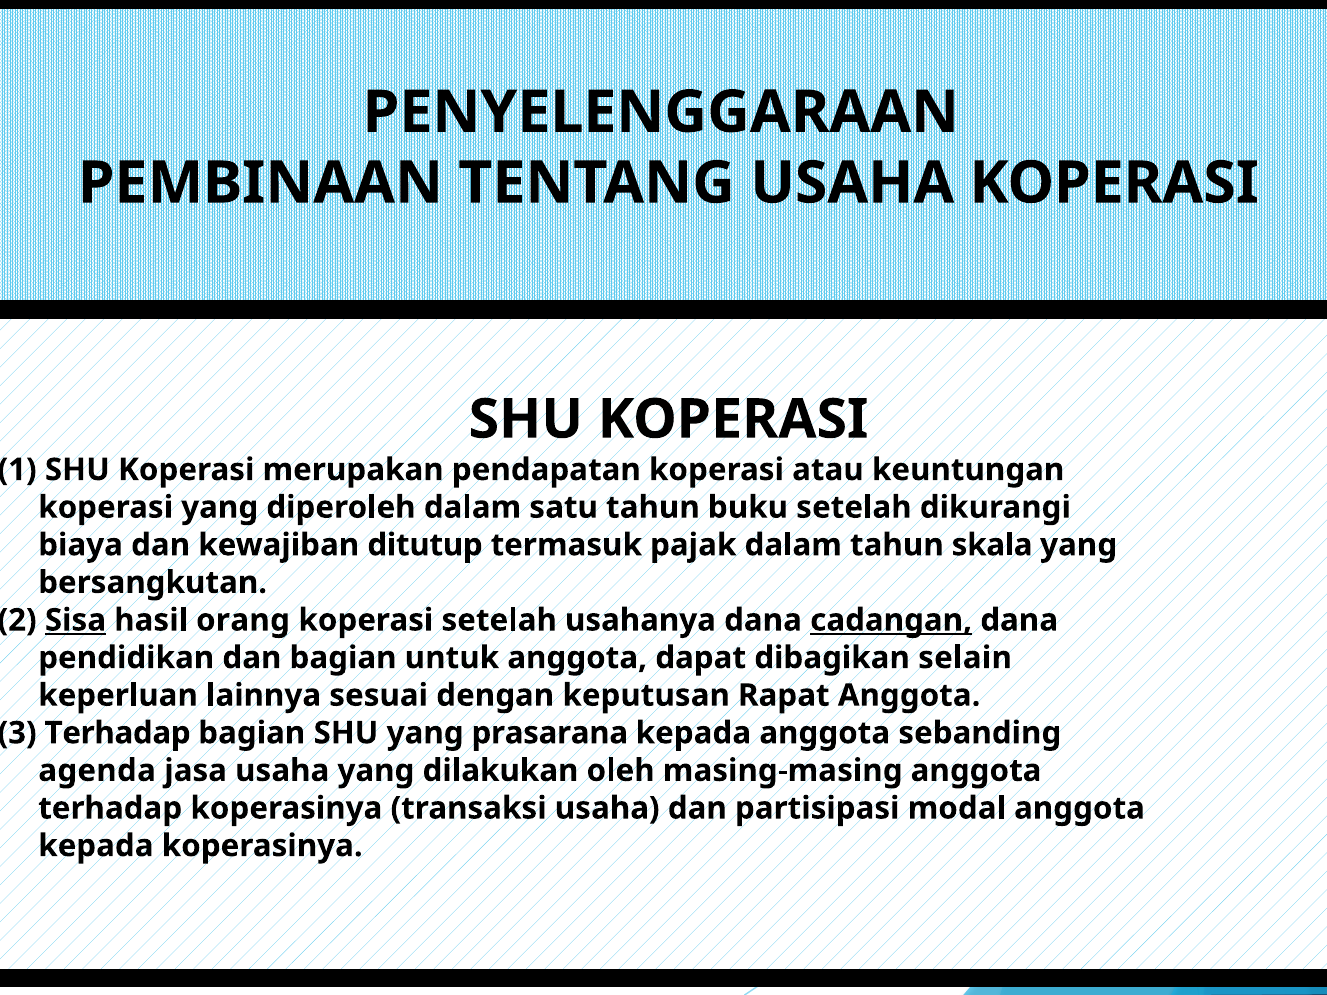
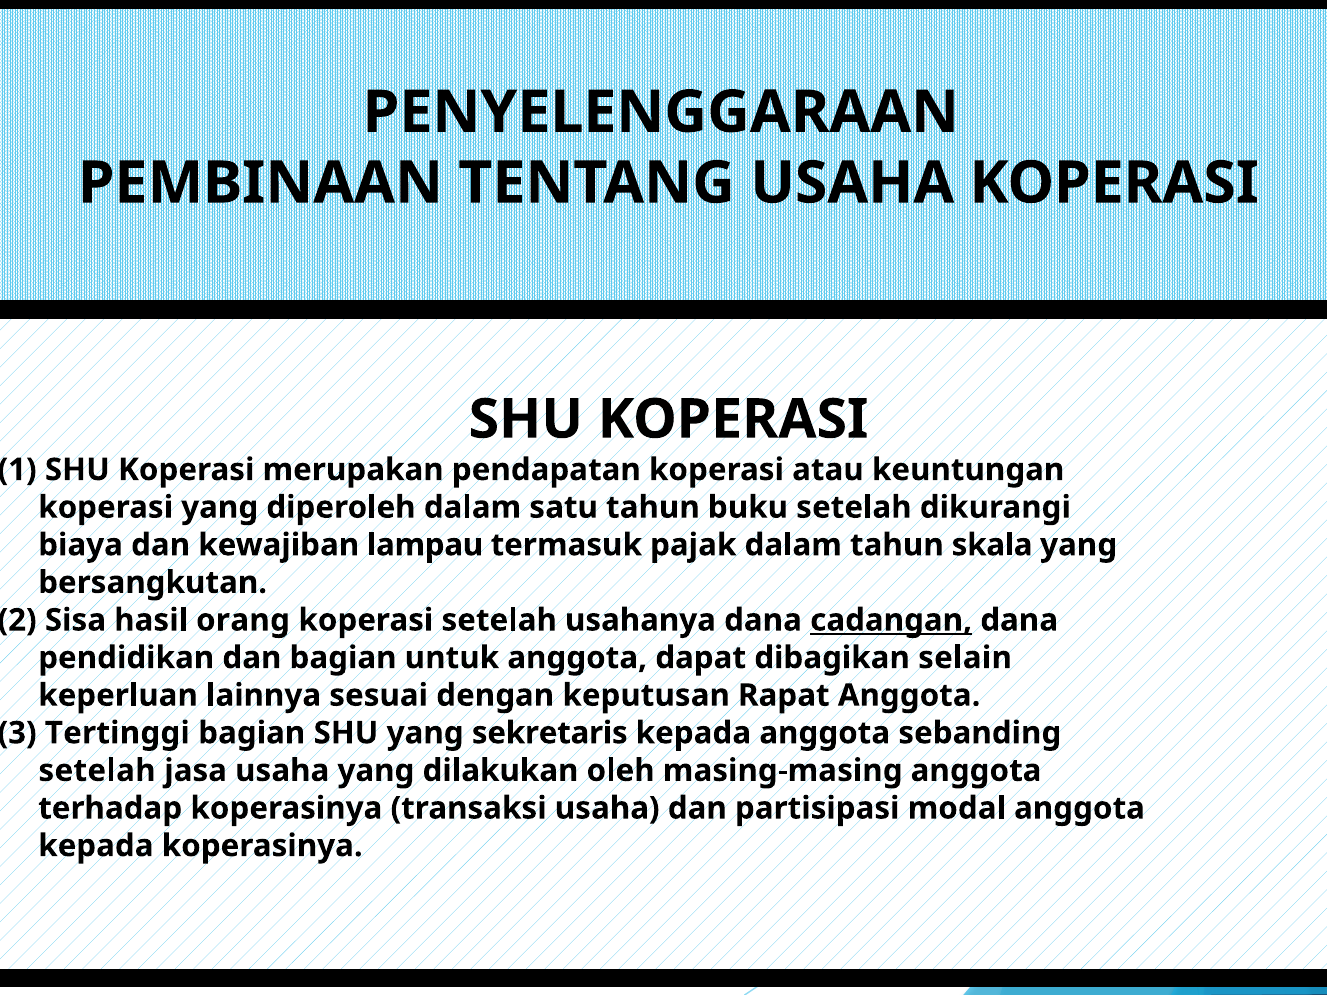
ditutup: ditutup -> lampau (425, 545)
Sisa underline: present -> none (75, 620)
Terhadap: Terhadap -> Tertinggi (117, 733)
prasarana: prasarana -> sekretaris (550, 733)
agenda: agenda -> setelah (97, 771)
